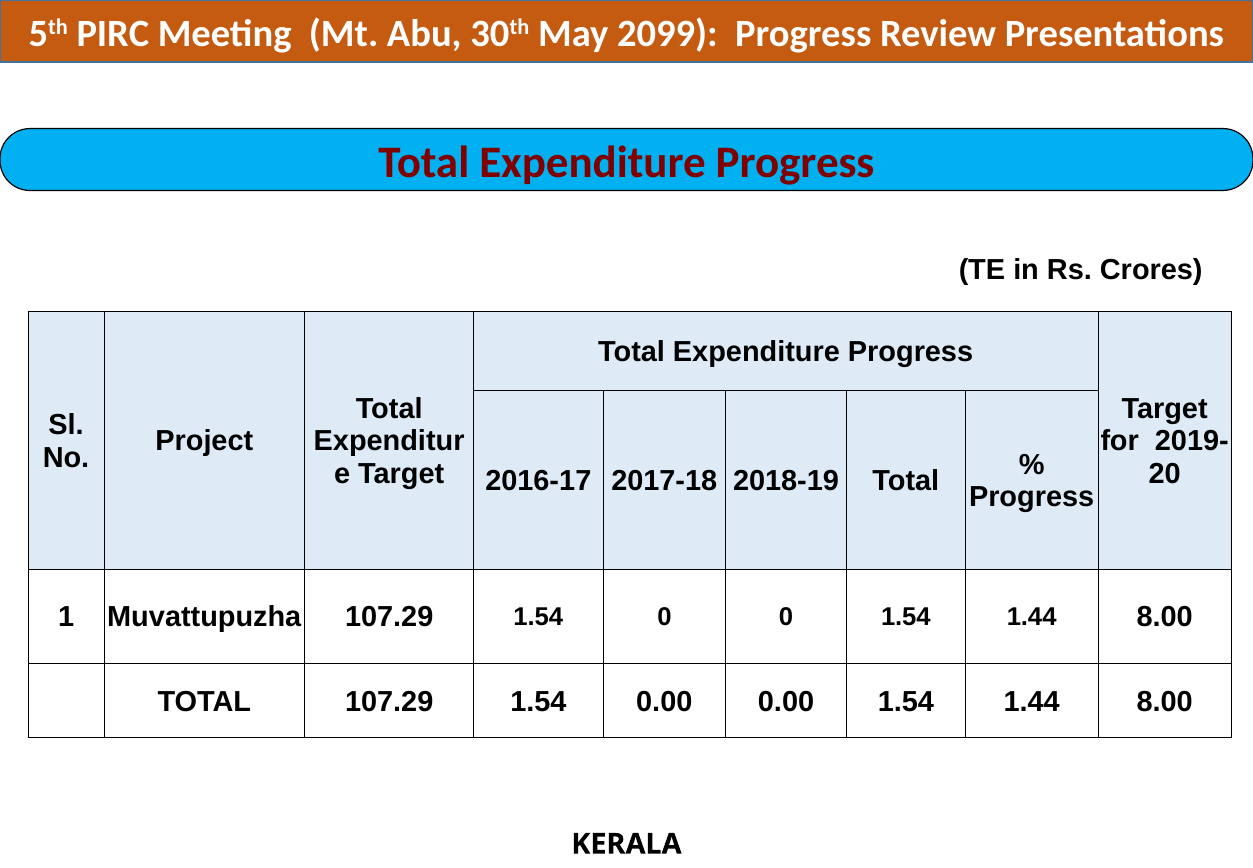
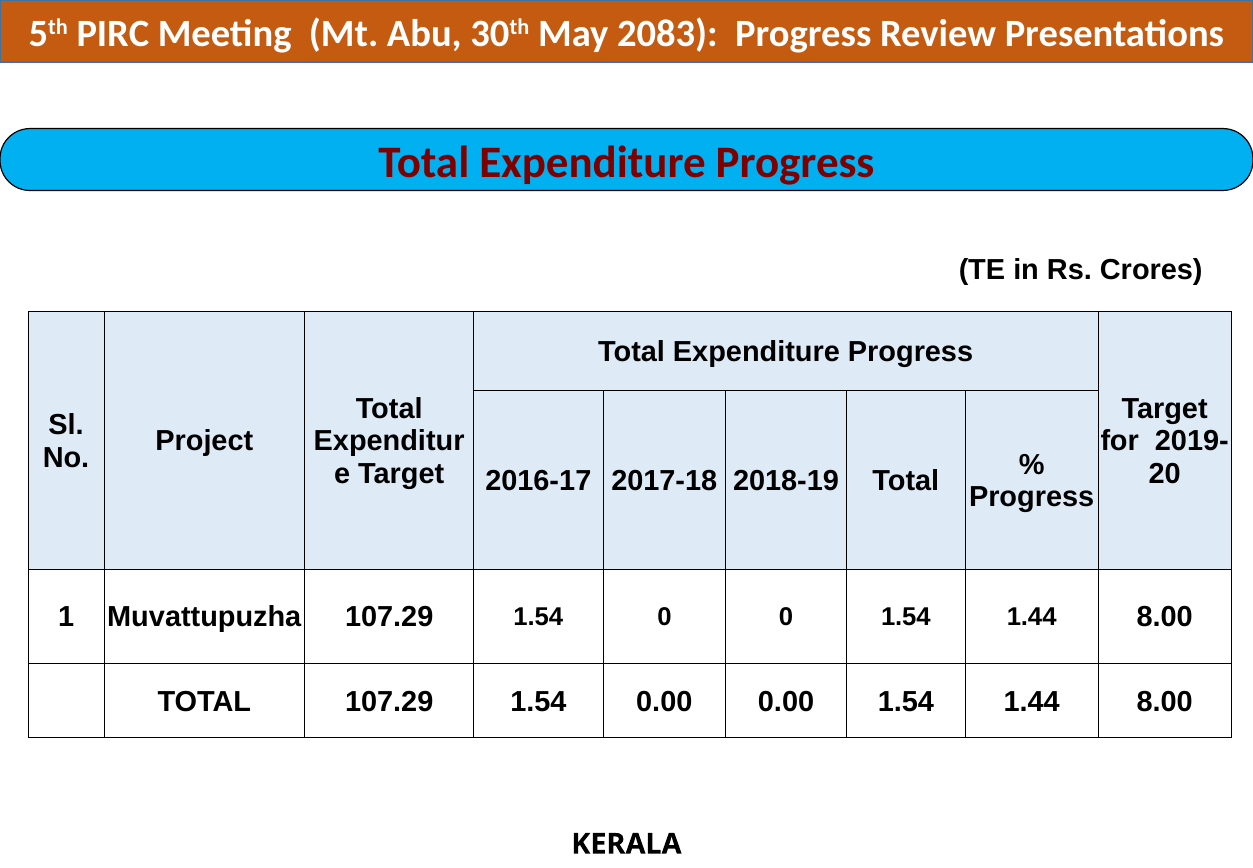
2099: 2099 -> 2083 (667, 34)
